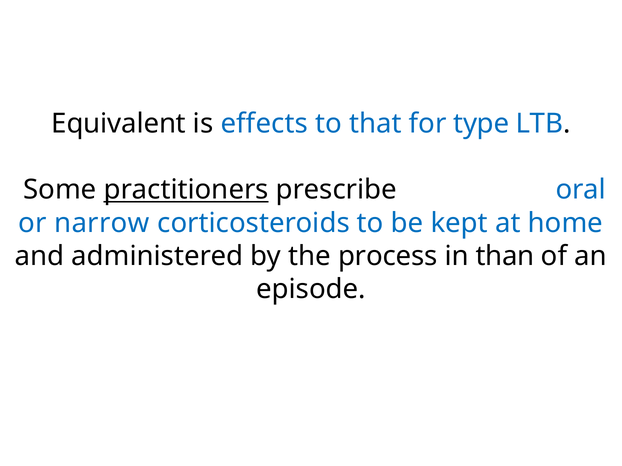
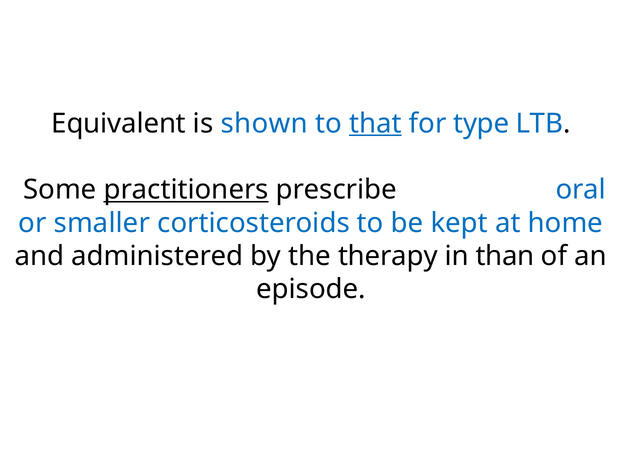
effects: effects -> shown (264, 124)
that underline: none -> present (375, 124)
narrow: narrow -> smaller (102, 223)
process: process -> therapy (388, 256)
